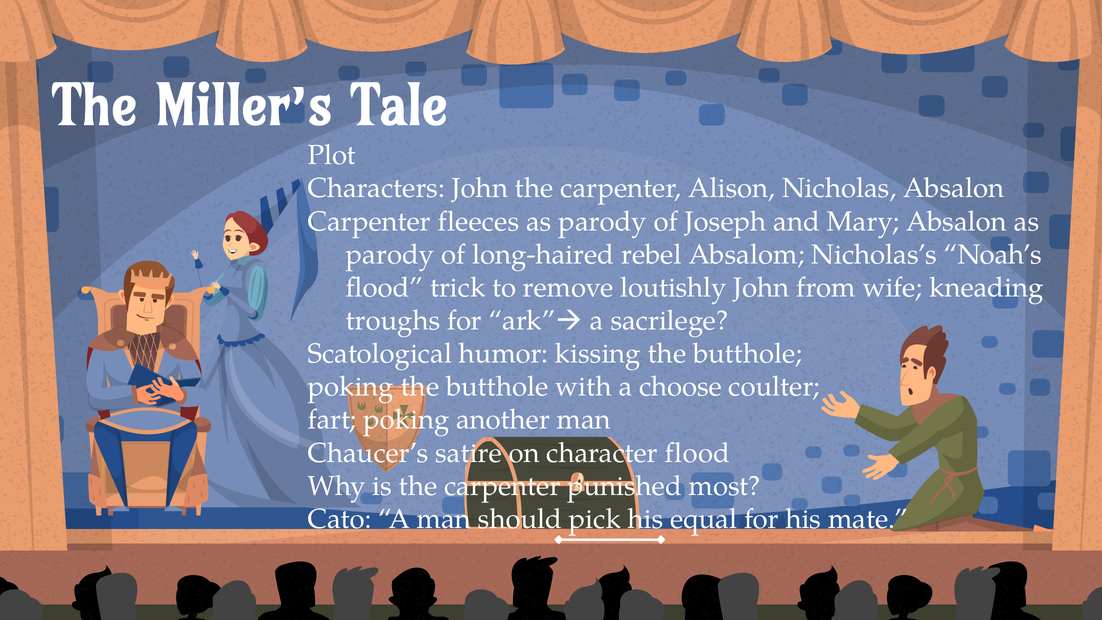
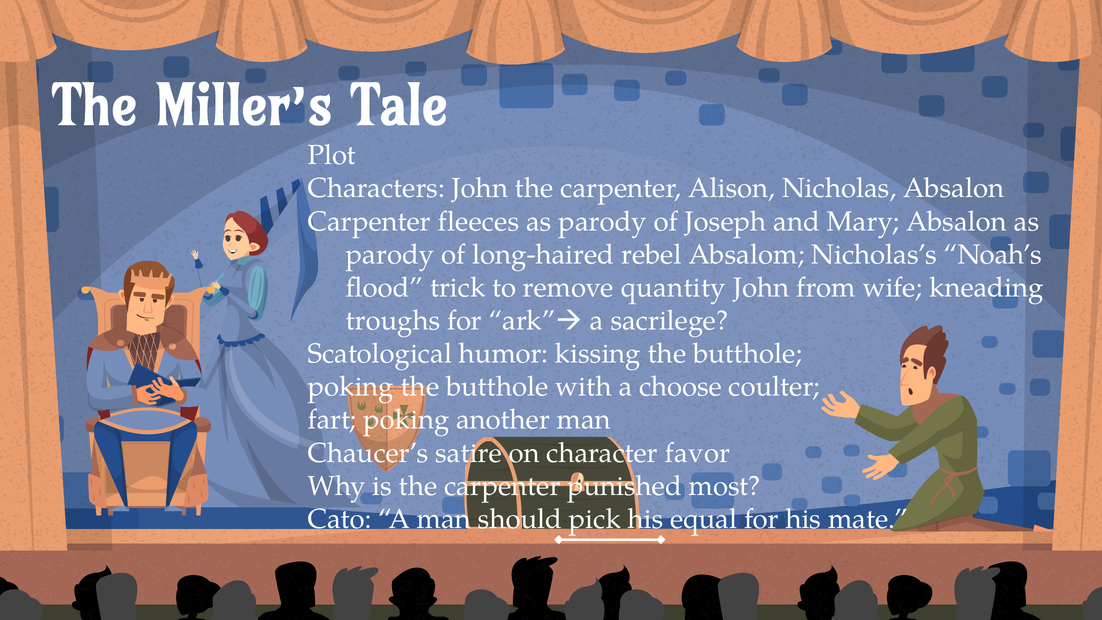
loutishly: loutishly -> quantity (673, 288)
character flood: flood -> favor (698, 453)
